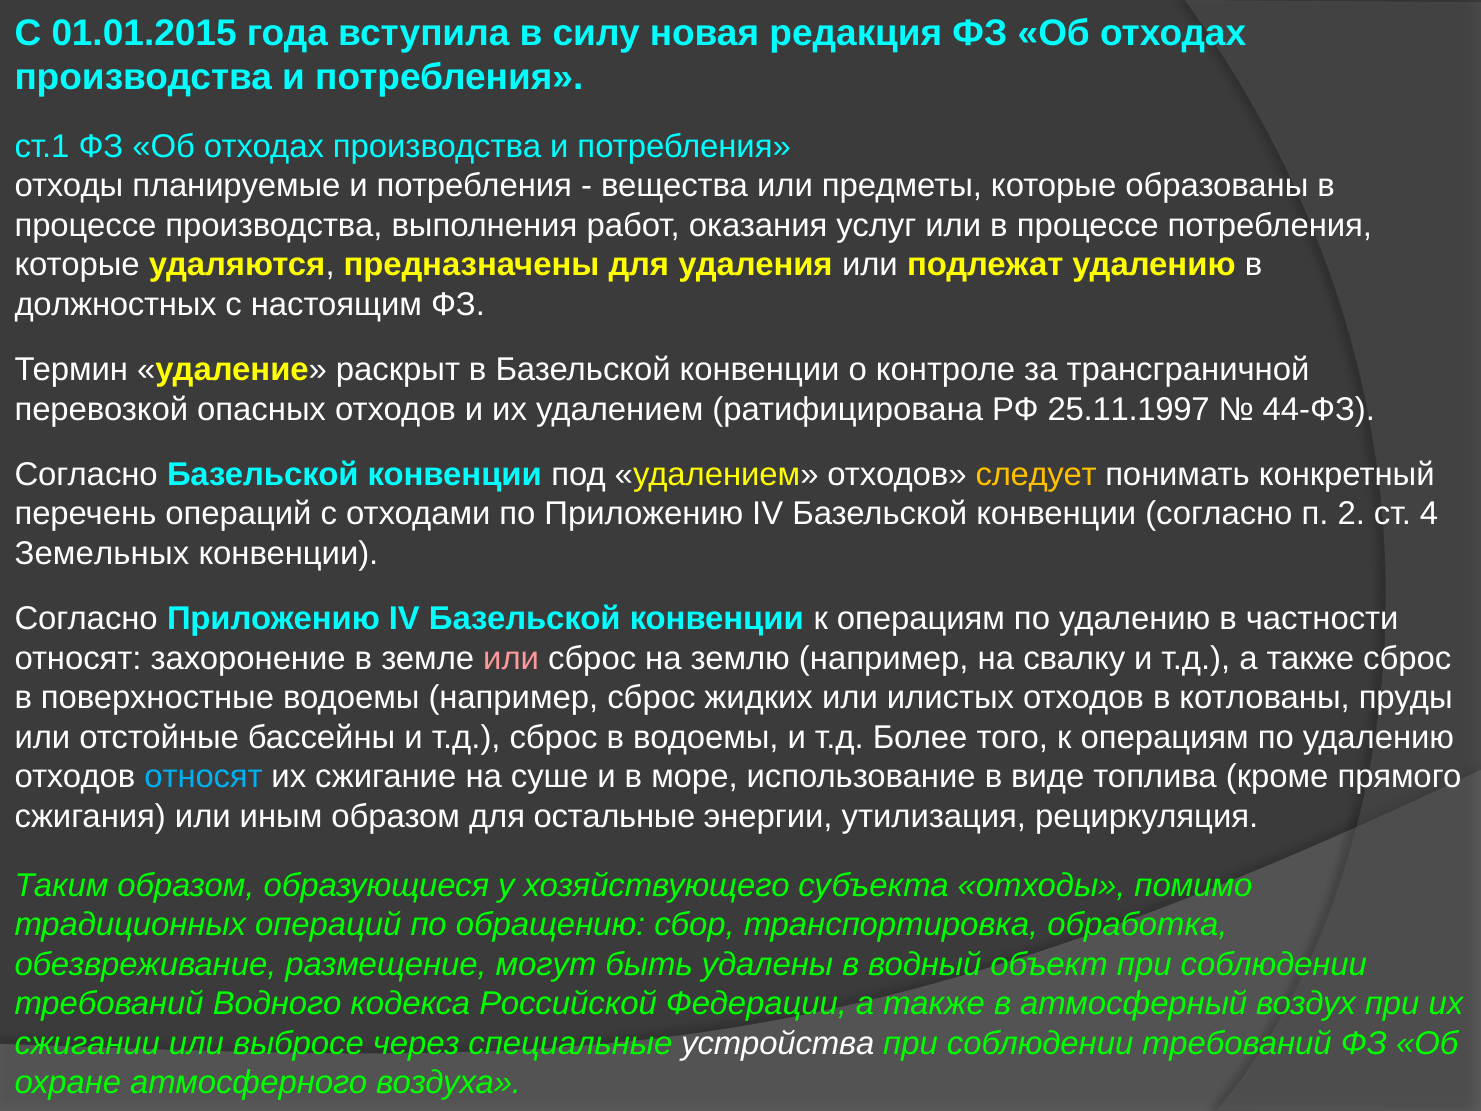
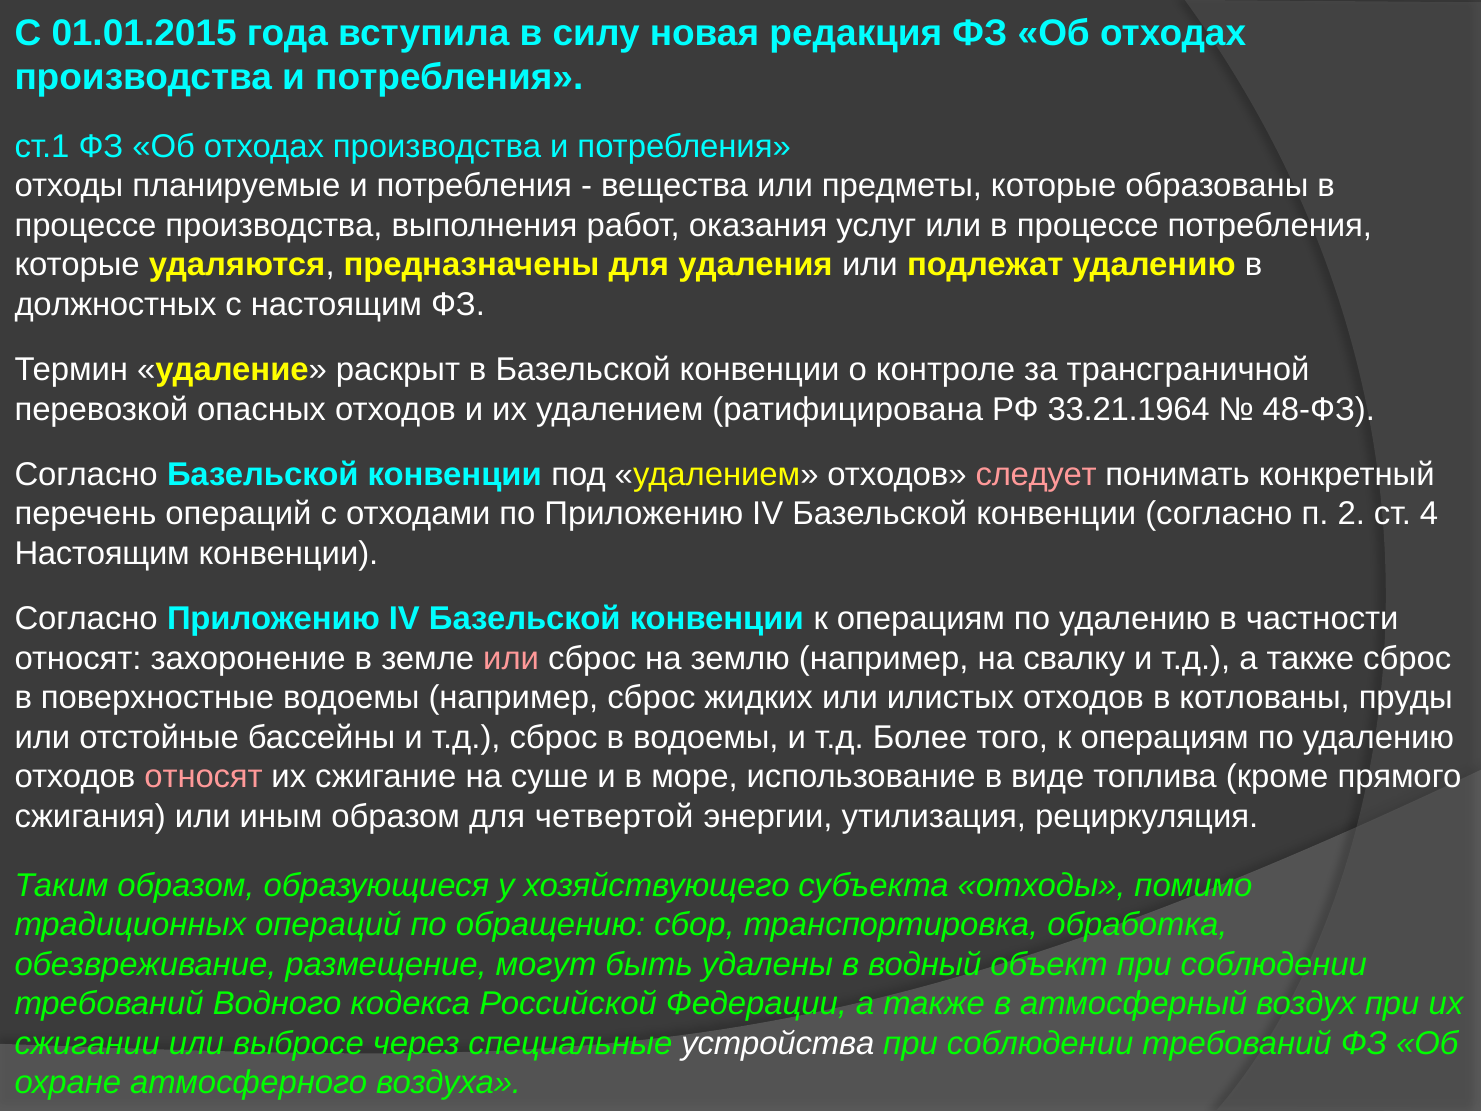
25.11.1997: 25.11.1997 -> 33.21.1964 (1129, 409)
44-ФЗ: 44-ФЗ -> 48-ФЗ (1319, 409)
следует colour: yellow -> pink (1036, 474)
Земельных: Земельных -> Настоящим (102, 553)
относят colour: light blue -> pink (204, 777)
остальные: остальные -> четвертой (614, 816)
